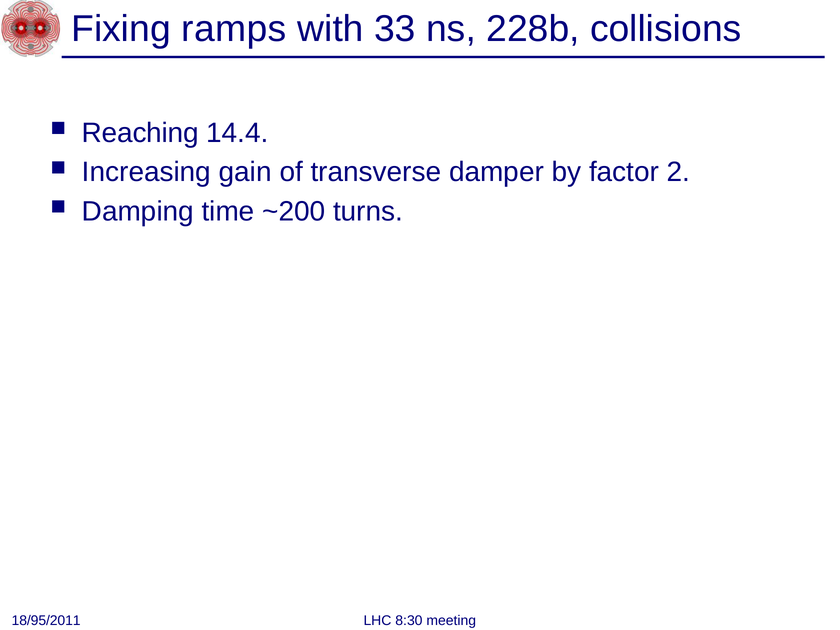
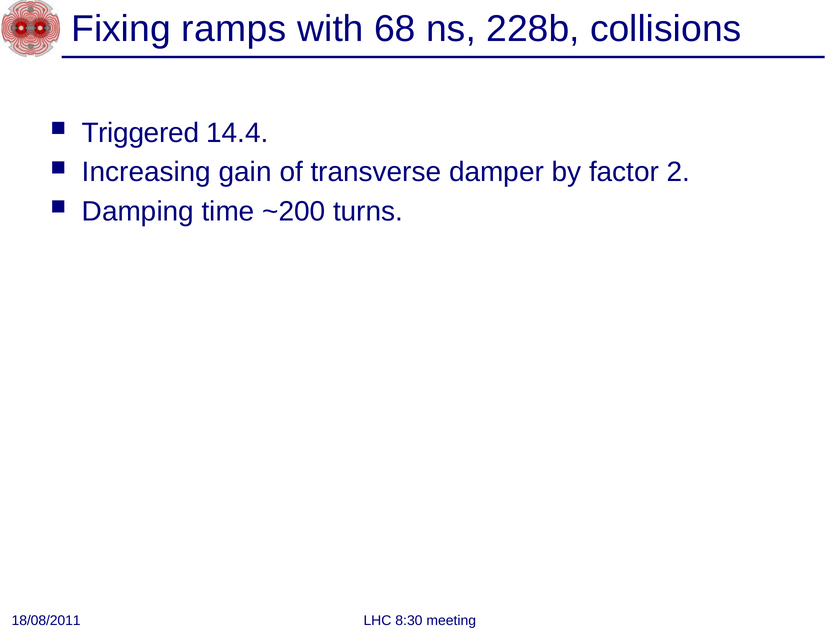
33: 33 -> 68 (395, 29)
Reaching: Reaching -> Triggered (140, 133)
18/95/2011: 18/95/2011 -> 18/08/2011 (46, 621)
